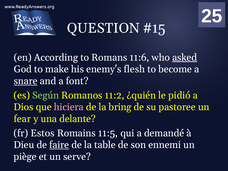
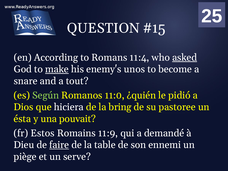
11:6: 11:6 -> 11:4 (139, 57)
make underline: none -> present (57, 69)
flesh: flesh -> unos (134, 69)
snare underline: present -> none (26, 81)
font: font -> tout (77, 81)
11:2: 11:2 -> 11:0 (115, 95)
hiciera colour: pink -> white (69, 107)
fear: fear -> ésta (22, 119)
delante: delante -> pouvait (77, 119)
11:5: 11:5 -> 11:9 (108, 133)
